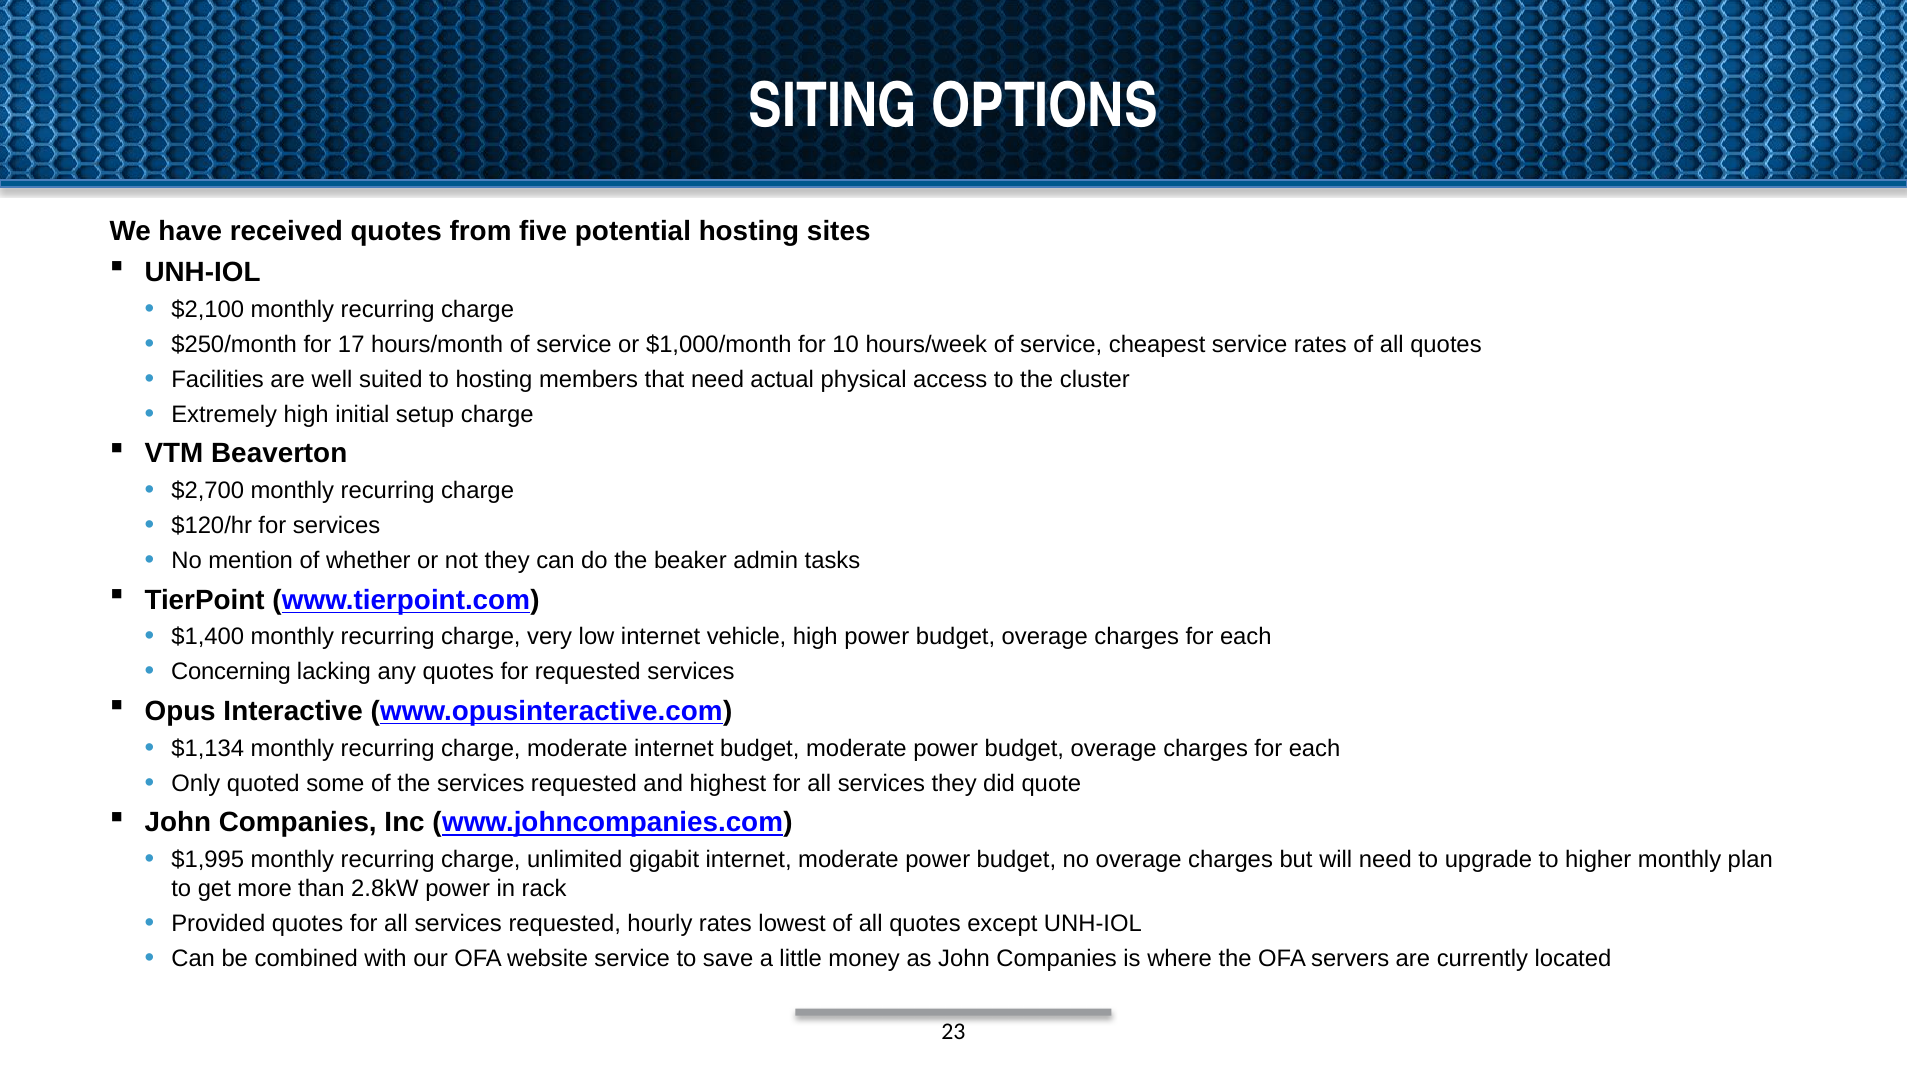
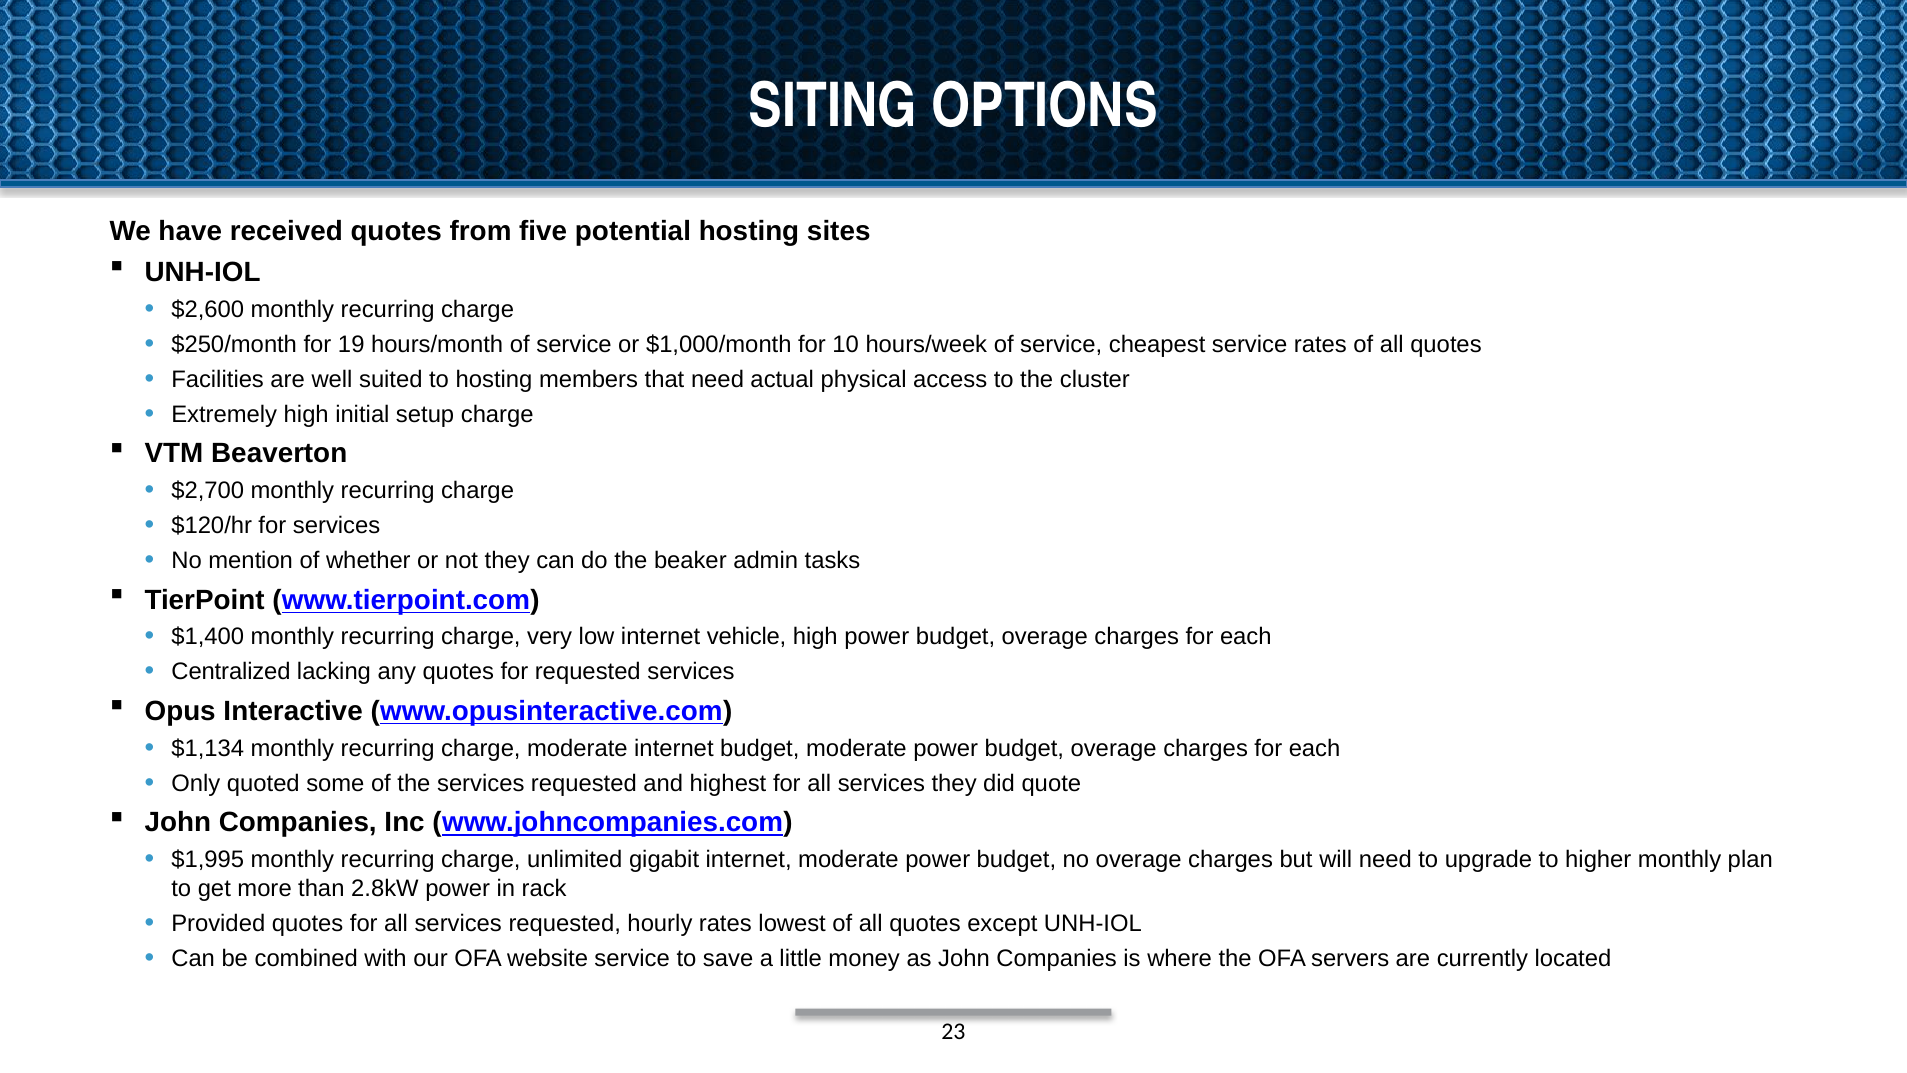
$2,100: $2,100 -> $2,600 (208, 309)
17: 17 -> 19 (351, 344)
Concerning: Concerning -> Centralized (231, 672)
